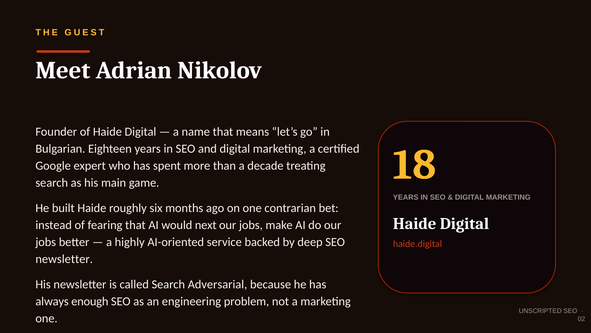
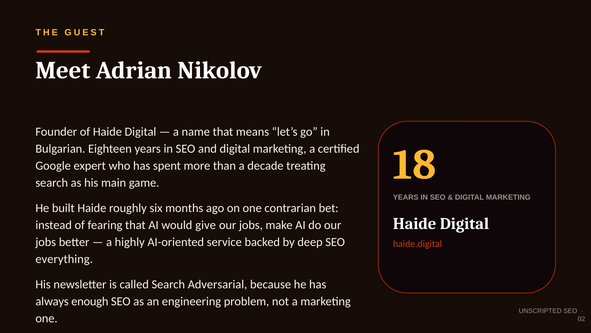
next: next -> give (206, 225)
newsletter: newsletter -> everything (64, 259)
